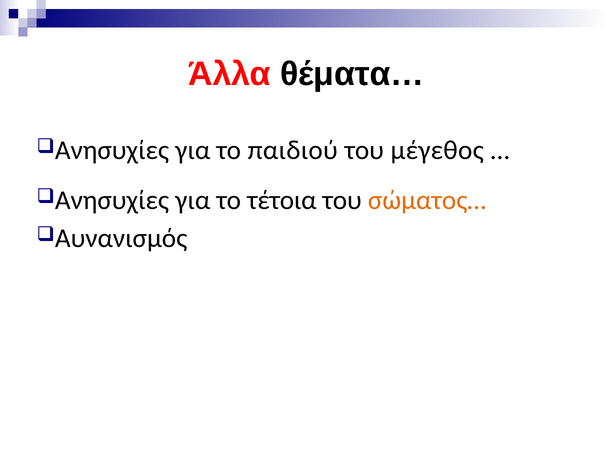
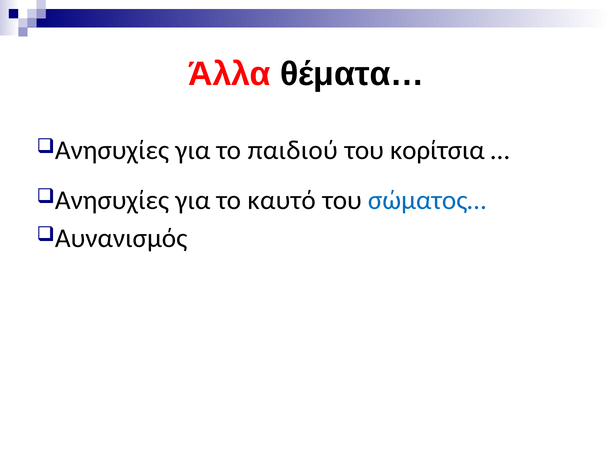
μέγεθος: μέγεθος -> κορίτσια (437, 151)
τέτοια: τέτοια -> καυτό (282, 200)
σώματος… colour: orange -> blue (427, 200)
